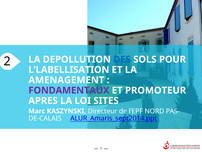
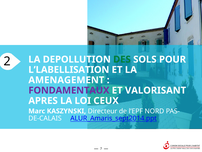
DES colour: blue -> green (122, 59)
PROMOTEUR: PROMOTEUR -> VALORISANT (156, 90)
SITES: SITES -> CEUX (106, 100)
